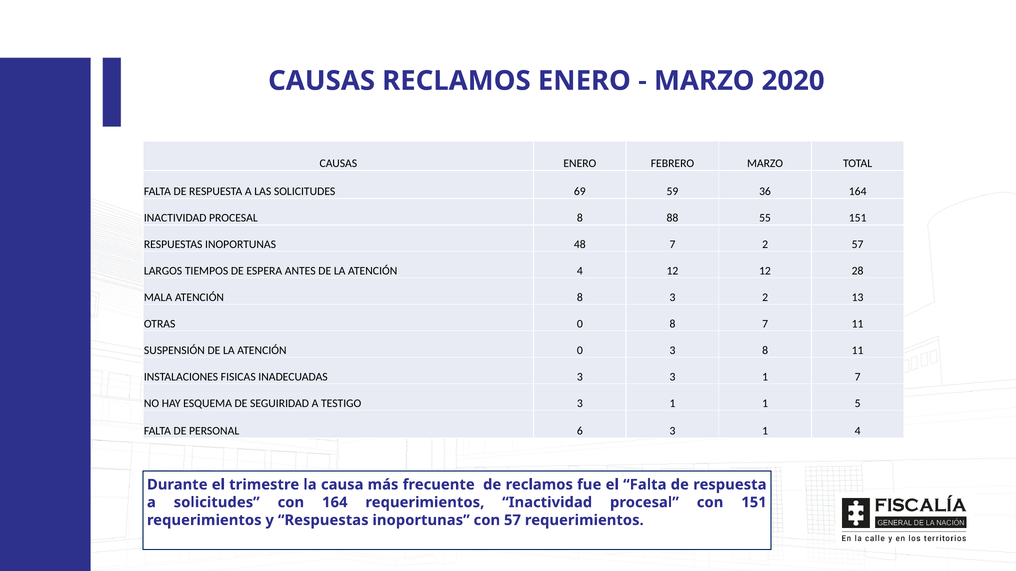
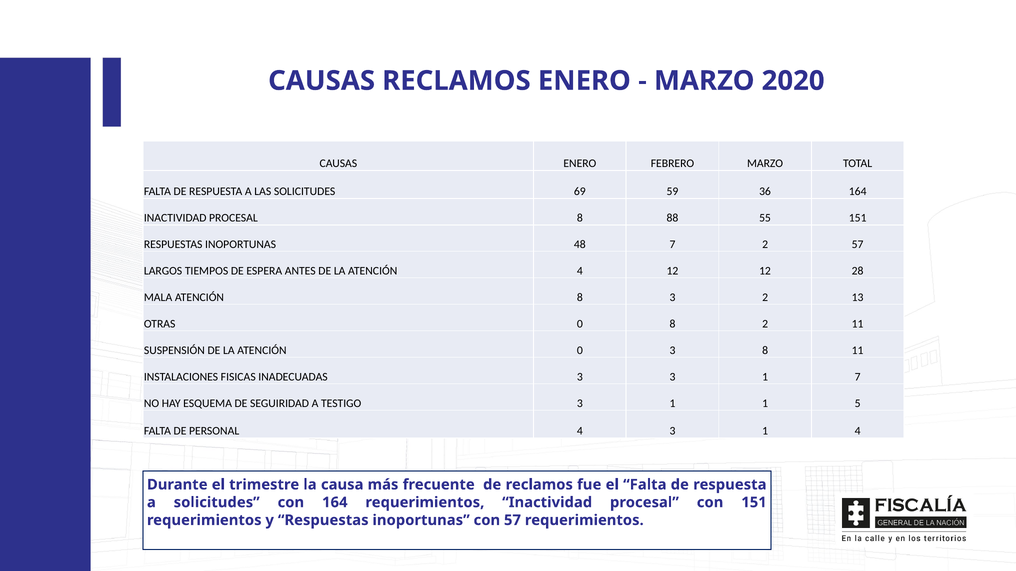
8 7: 7 -> 2 (765, 324)
PERSONAL 6: 6 -> 4 (580, 431)
